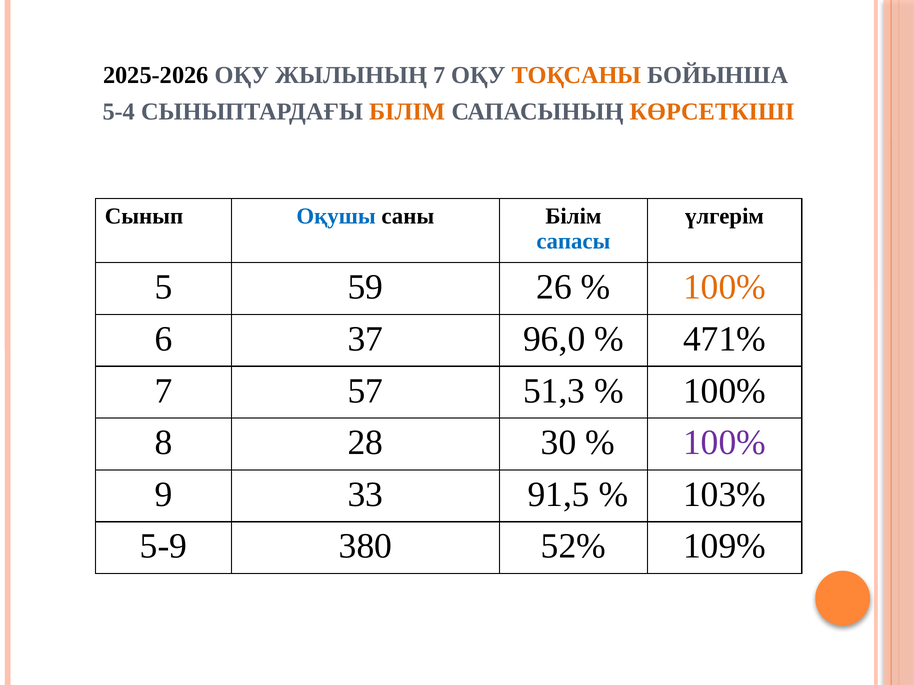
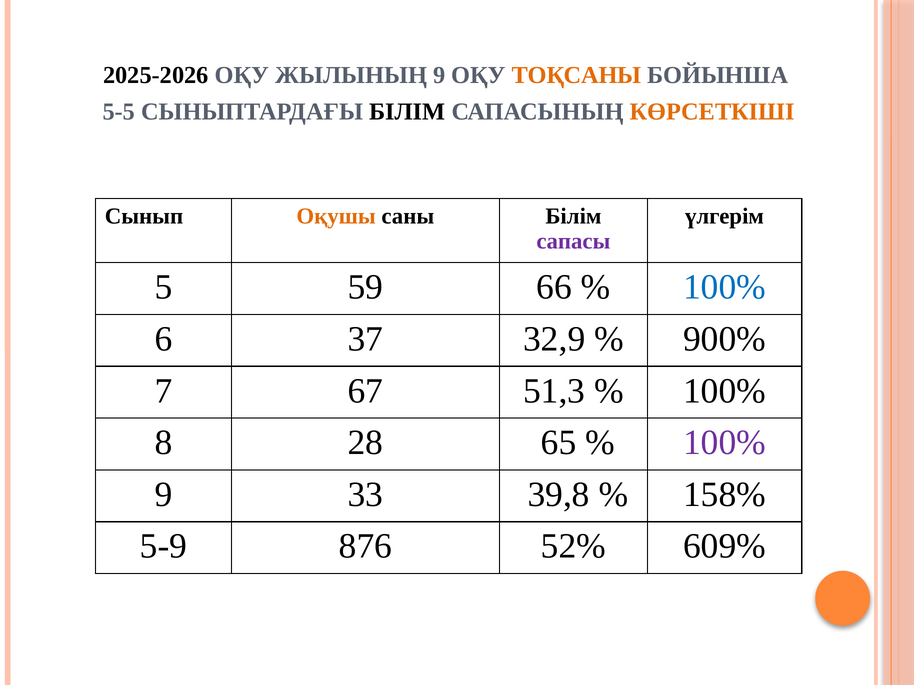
ЖЫЛЫНЫҢ 7: 7 -> 9 (439, 75)
5-4: 5-4 -> 5-5 (119, 112)
БІЛІМ colour: orange -> black (407, 112)
Оқушы colour: blue -> orange (336, 216)
сапасы colour: blue -> purple (573, 242)
26: 26 -> 66 (554, 287)
100% colour: orange -> blue (725, 287)
96,0: 96,0 -> 32,9 (554, 339)
471%: 471% -> 900% (725, 339)
57: 57 -> 67 (365, 391)
30: 30 -> 65 (559, 443)
91,5: 91,5 -> 39,8 (559, 495)
103%: 103% -> 158% (725, 495)
380: 380 -> 876 (365, 547)
109%: 109% -> 609% (725, 547)
